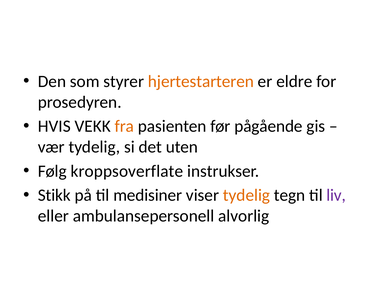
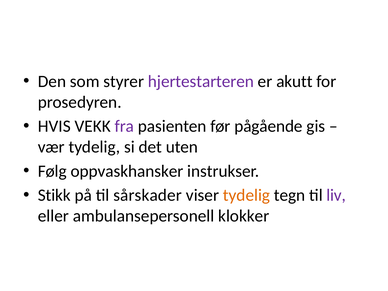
hjertestarteren colour: orange -> purple (201, 81)
eldre: eldre -> akutt (294, 81)
fra colour: orange -> purple (124, 126)
kroppsoverflate: kroppsoverflate -> oppvaskhansker (127, 171)
medisiner: medisiner -> sårskader (148, 195)
alvorlig: alvorlig -> klokker (244, 216)
